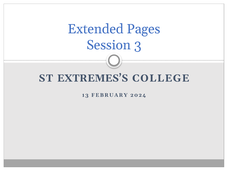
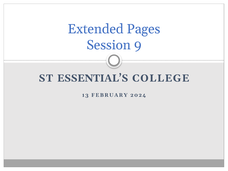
3: 3 -> 9 (138, 45)
EXTREMES’S: EXTREMES’S -> ESSENTIAL’S (93, 78)
